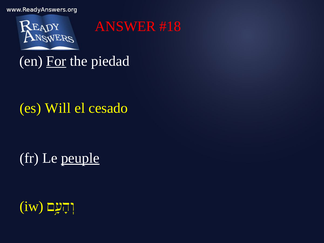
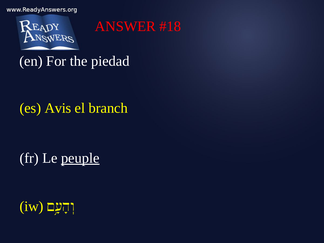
For underline: present -> none (56, 61)
Will: Will -> Avis (58, 108)
cesado: cesado -> branch (108, 108)
